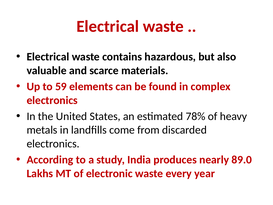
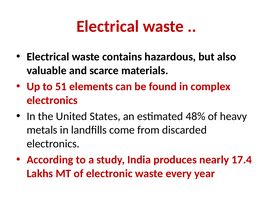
59: 59 -> 51 (61, 86)
78%: 78% -> 48% (196, 116)
89.0: 89.0 -> 17.4 (242, 160)
